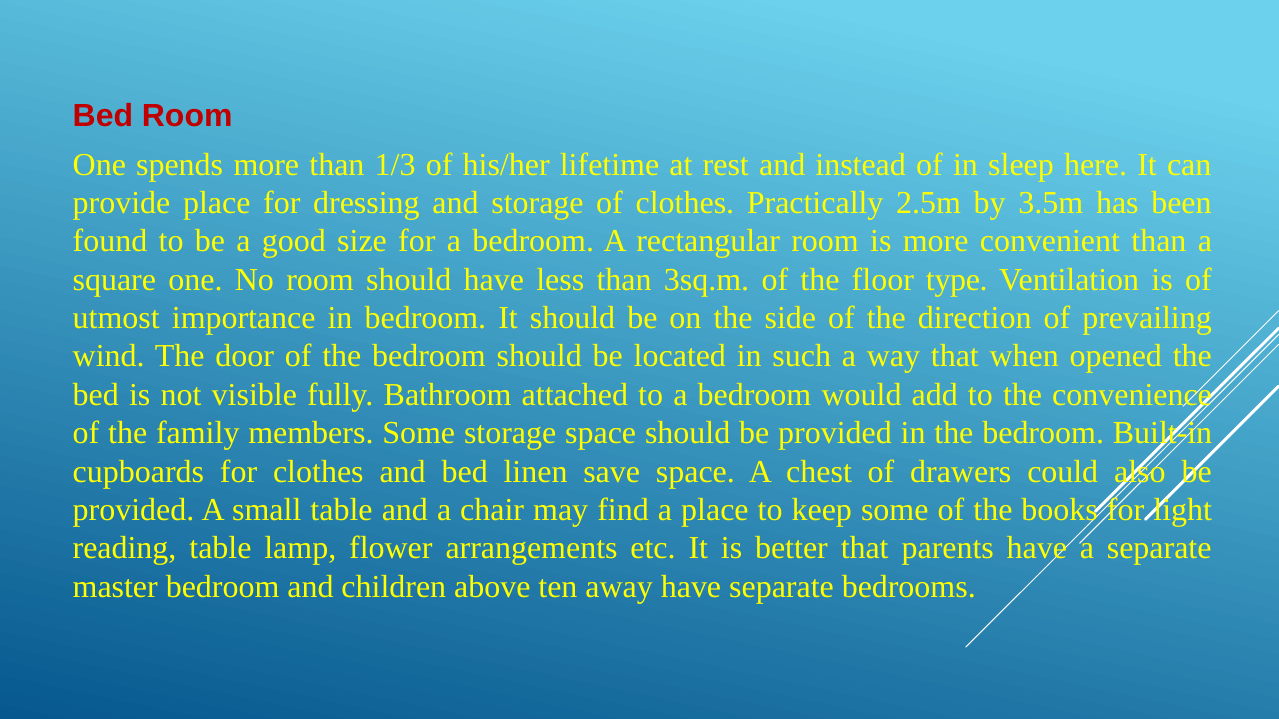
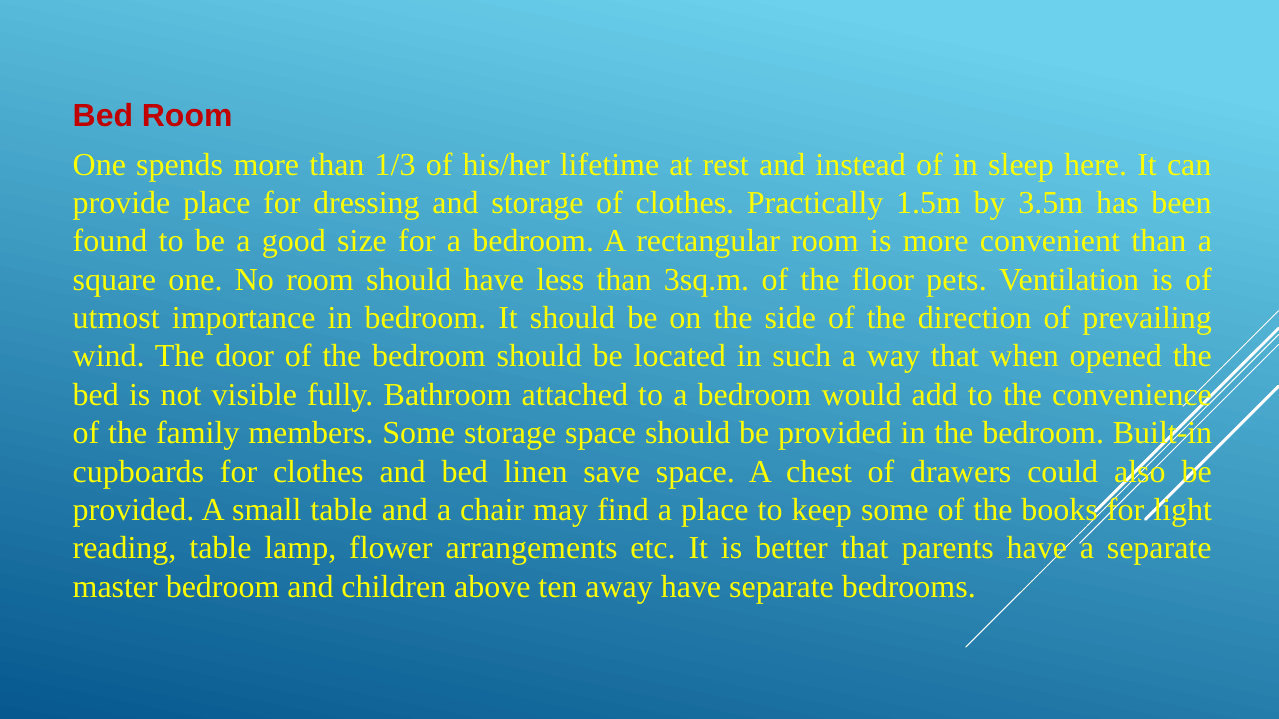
2.5m: 2.5m -> 1.5m (929, 203)
type: type -> pets (957, 280)
